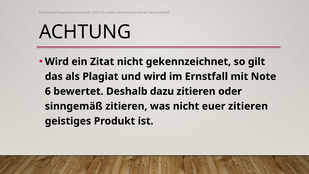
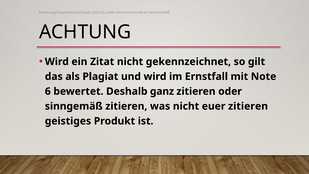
dazu: dazu -> ganz (162, 91)
